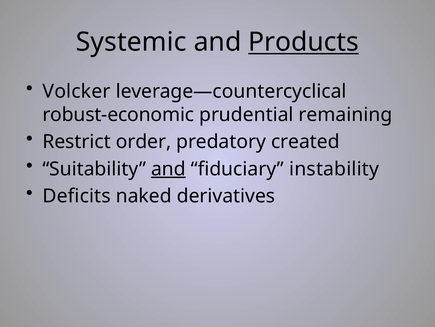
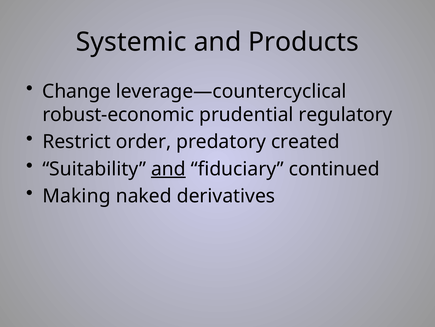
Products underline: present -> none (304, 42)
Volcker: Volcker -> Change (77, 91)
remaining: remaining -> regulatory (346, 114)
instability: instability -> continued (334, 169)
Deficits: Deficits -> Making (77, 196)
